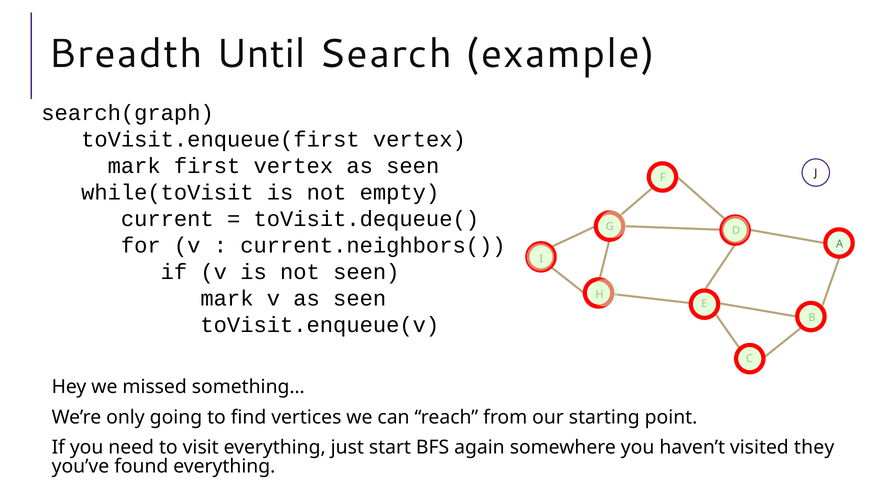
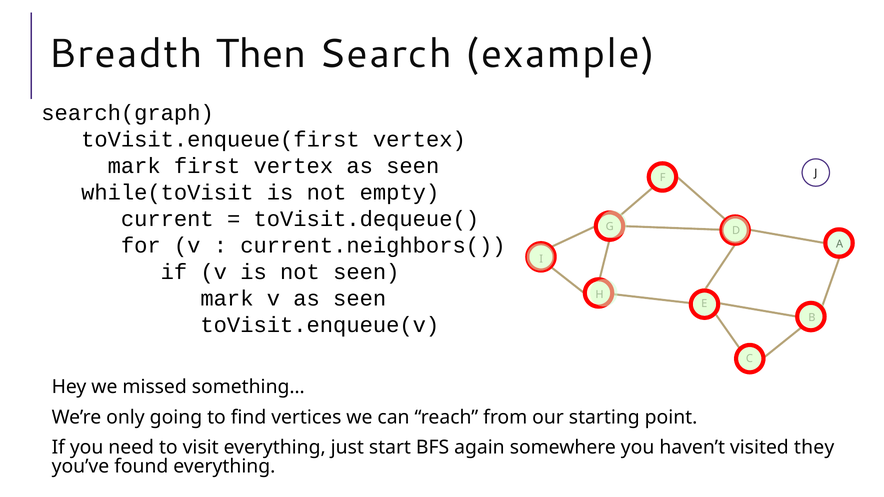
Until: Until -> Then (261, 54)
